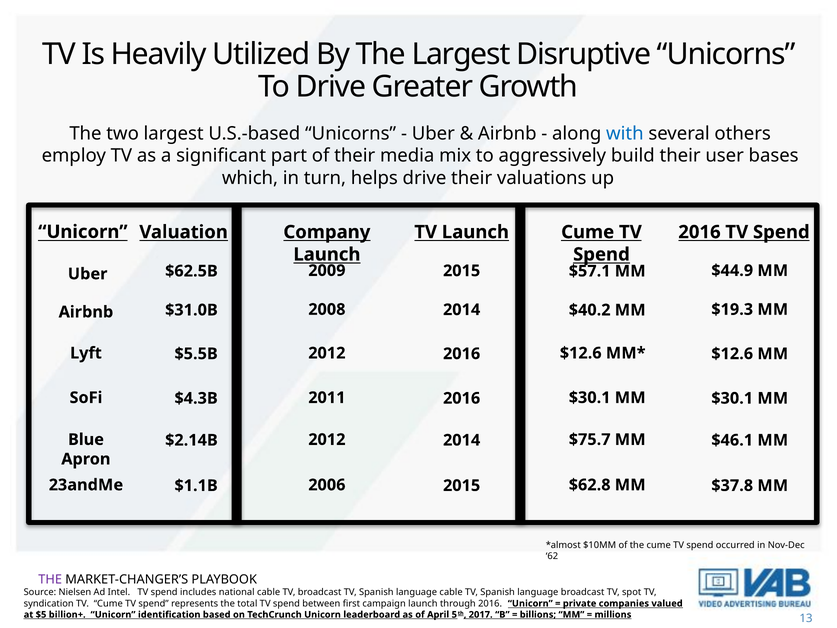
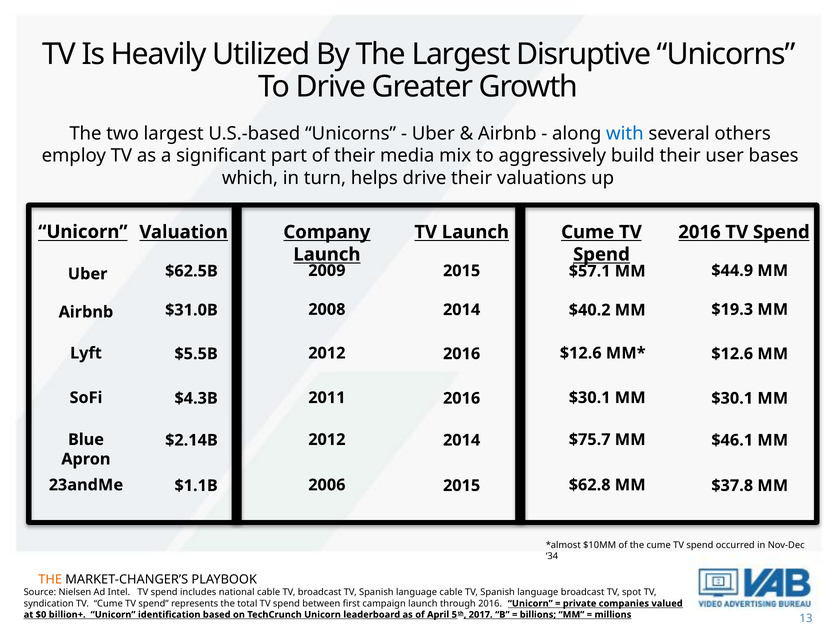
62: 62 -> 34 (552, 556)
THE colour: purple -> orange (50, 579)
$5: $5 -> $0 (41, 614)
